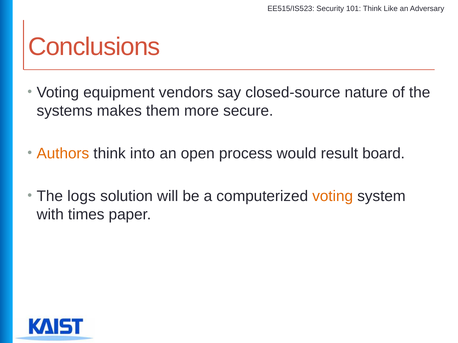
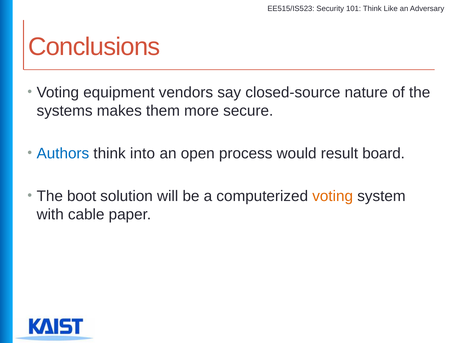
Authors colour: orange -> blue (63, 154)
logs: logs -> boot (82, 196)
times: times -> cable (86, 215)
